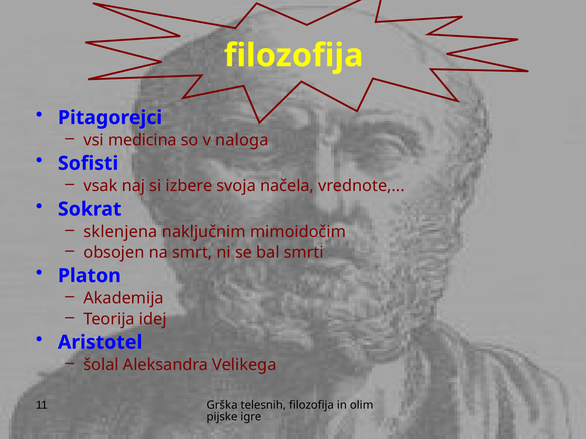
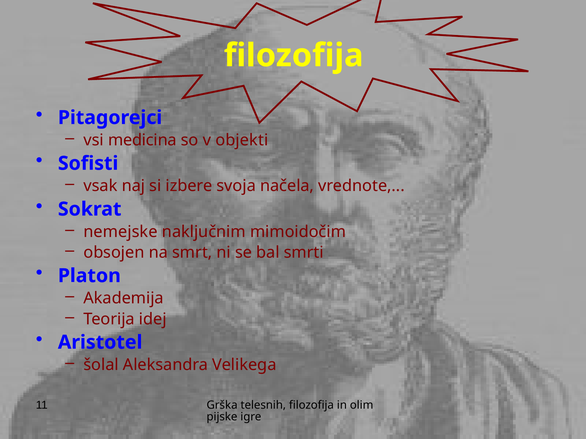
naloga: naloga -> objekti (242, 140)
sklenjena: sklenjena -> nemejske (121, 232)
